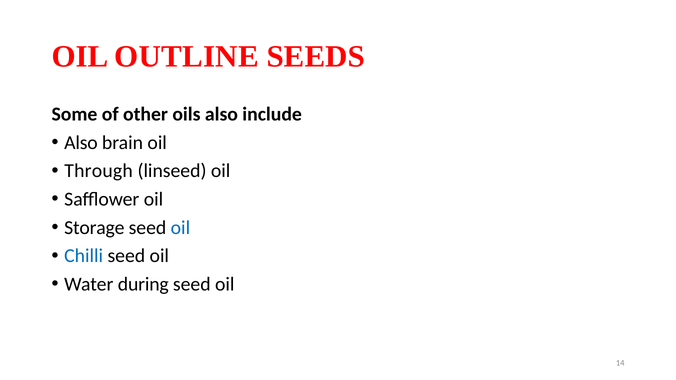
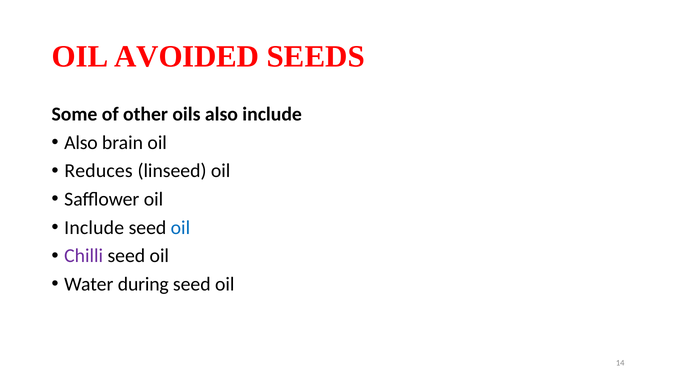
OUTLINE: OUTLINE -> AVOIDED (187, 57)
Through: Through -> Reduces (99, 171)
Storage: Storage -> Include (94, 228)
Chilli colour: blue -> purple (84, 256)
